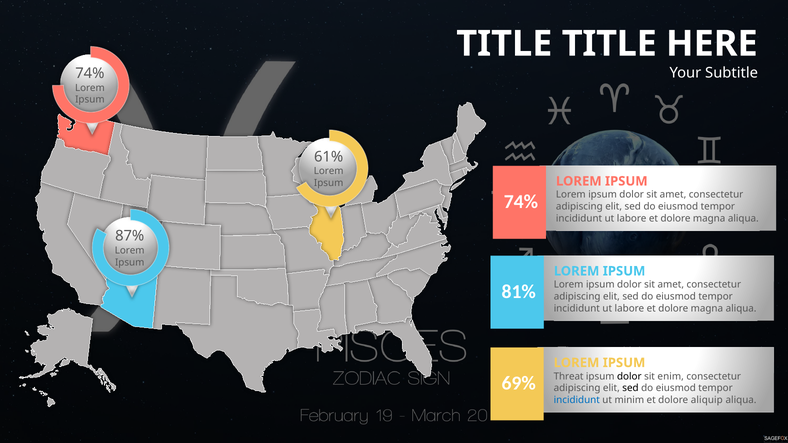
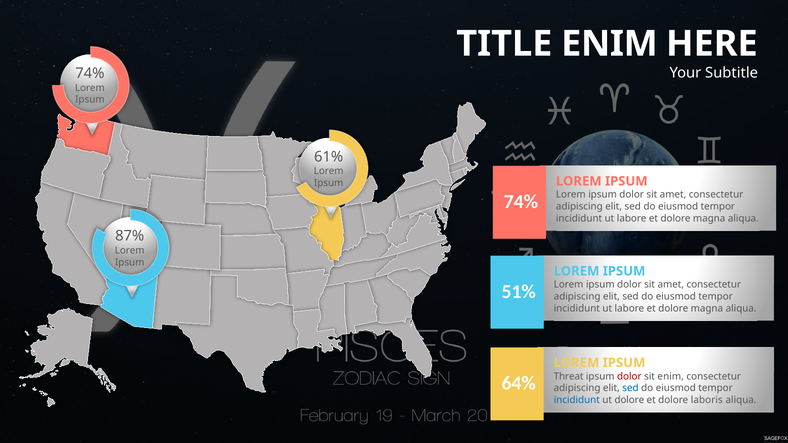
TITLE TITLE: TITLE -> ENIM (609, 44)
81%: 81% -> 51% (519, 292)
dolor colour: black -> red (629, 377)
69%: 69% -> 64% (519, 383)
sed colour: black -> blue (630, 388)
ut minim: minim -> dolore (629, 400)
aliquip: aliquip -> laboris (707, 400)
